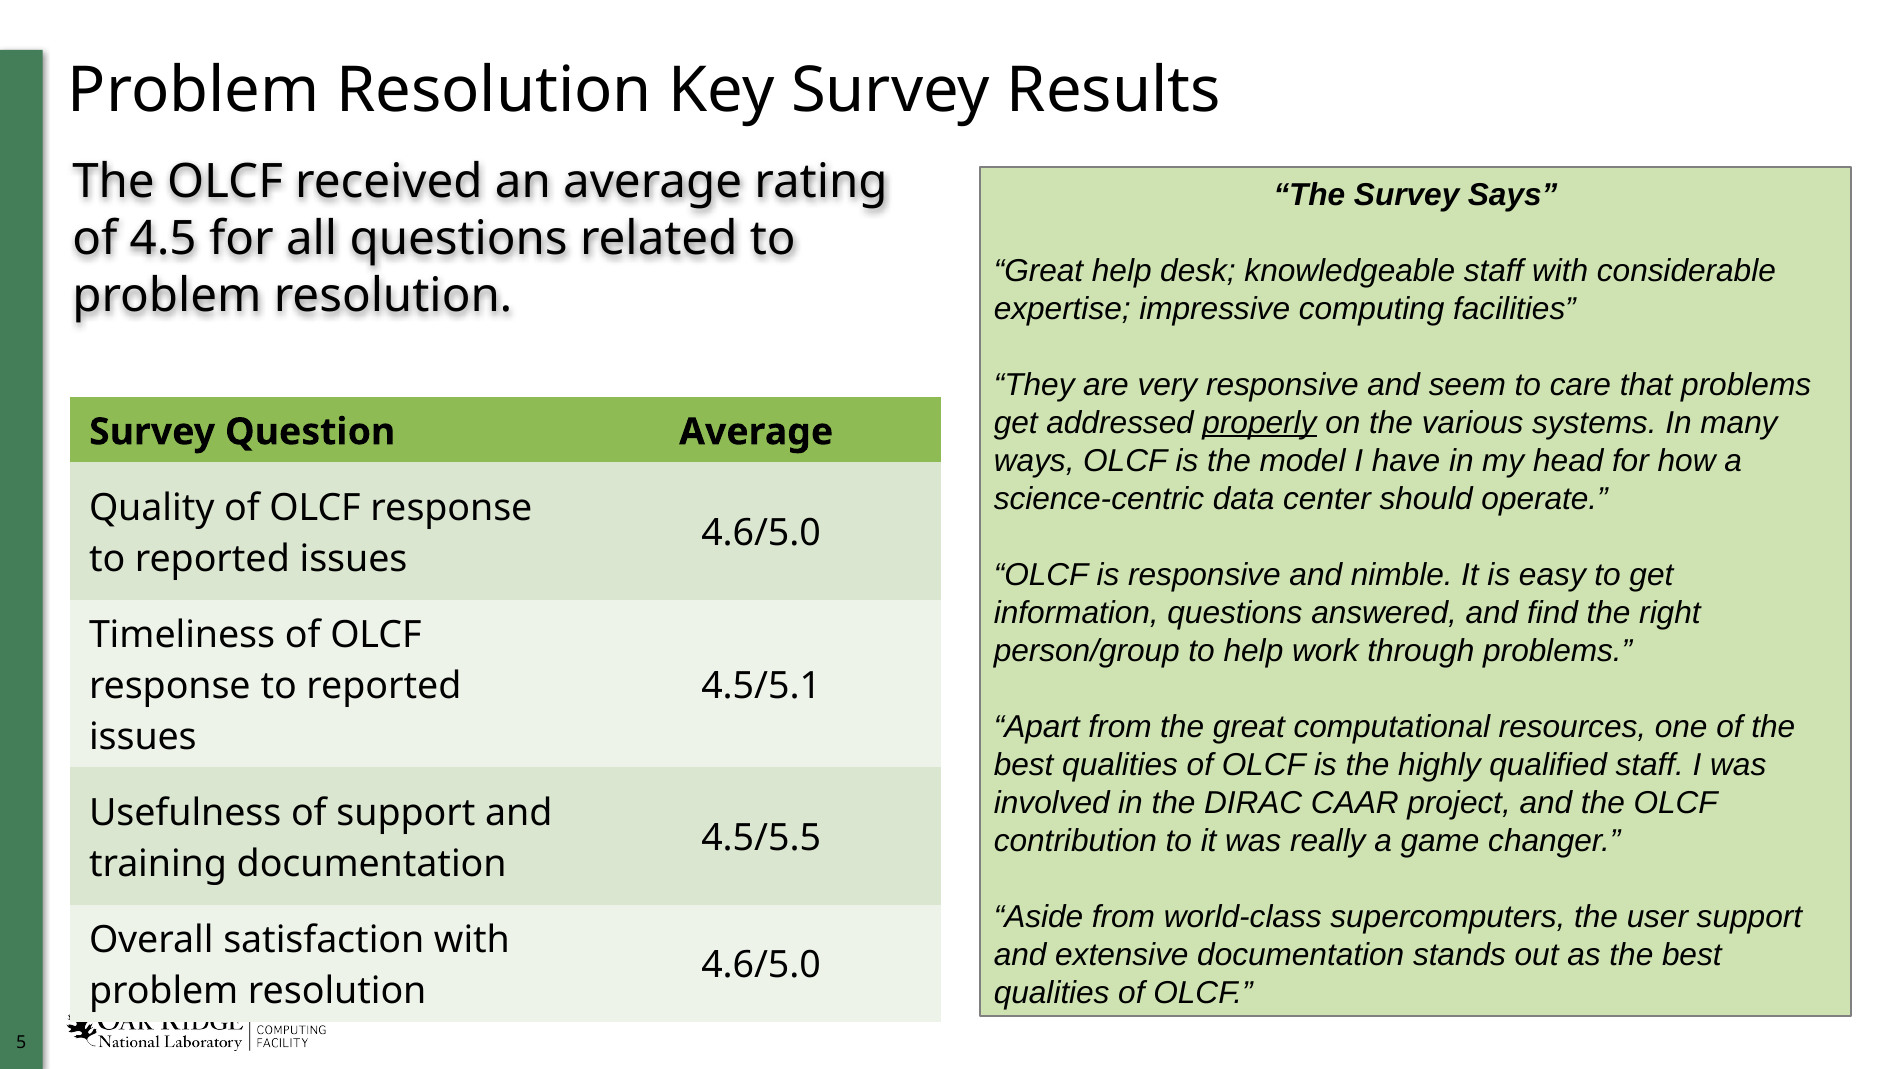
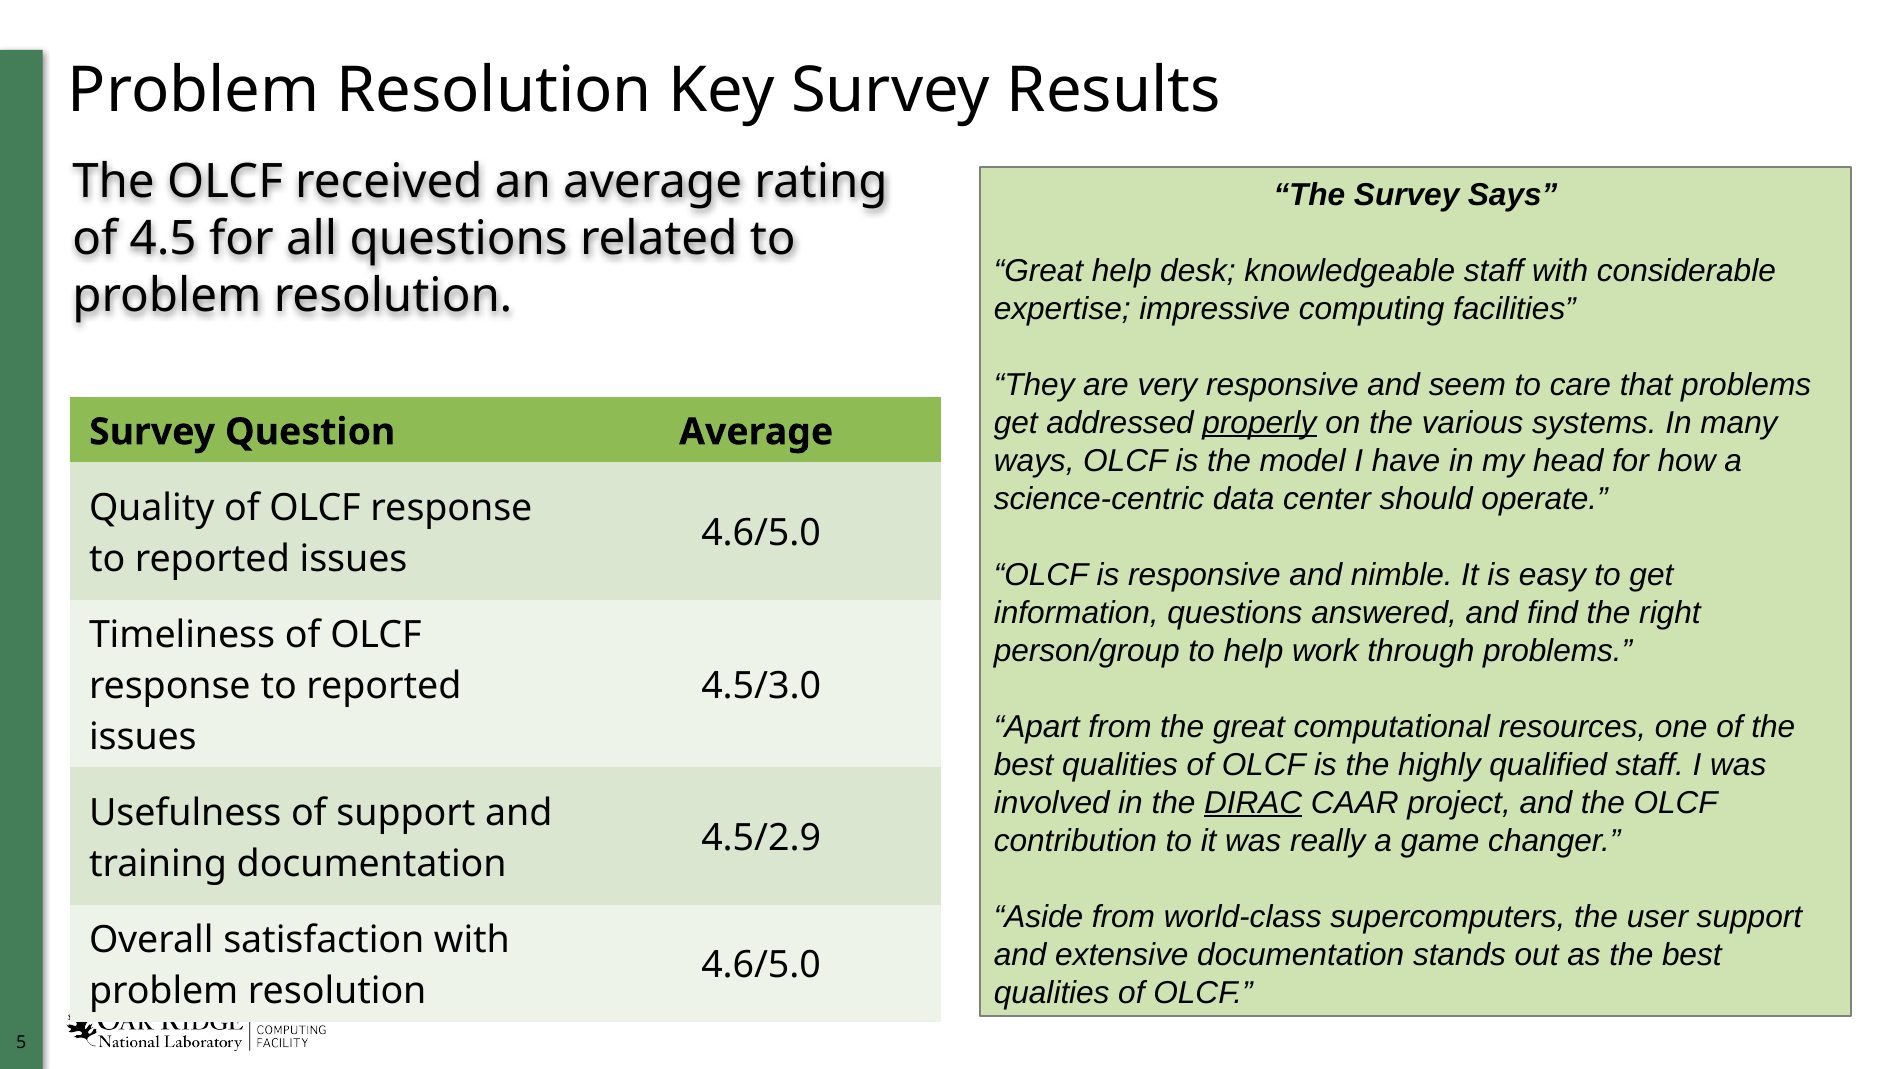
4.5/5.1: 4.5/5.1 -> 4.5/3.0 (761, 686)
DIRAC underline: none -> present (1253, 802)
4.5/5.5: 4.5/5.5 -> 4.5/2.9 (761, 838)
